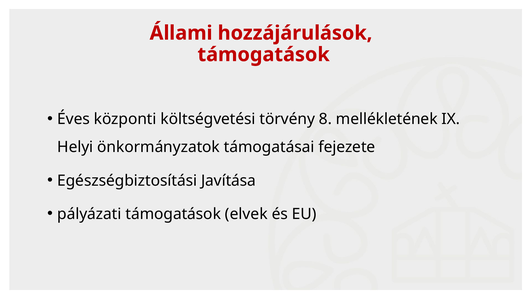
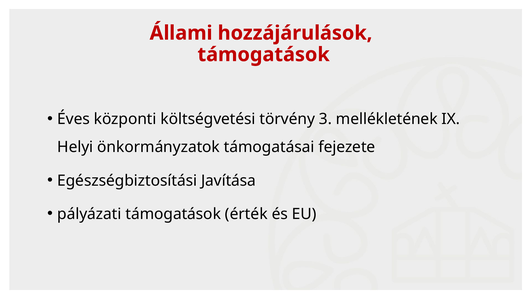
8: 8 -> 3 (325, 119)
elvek: elvek -> érték (246, 214)
